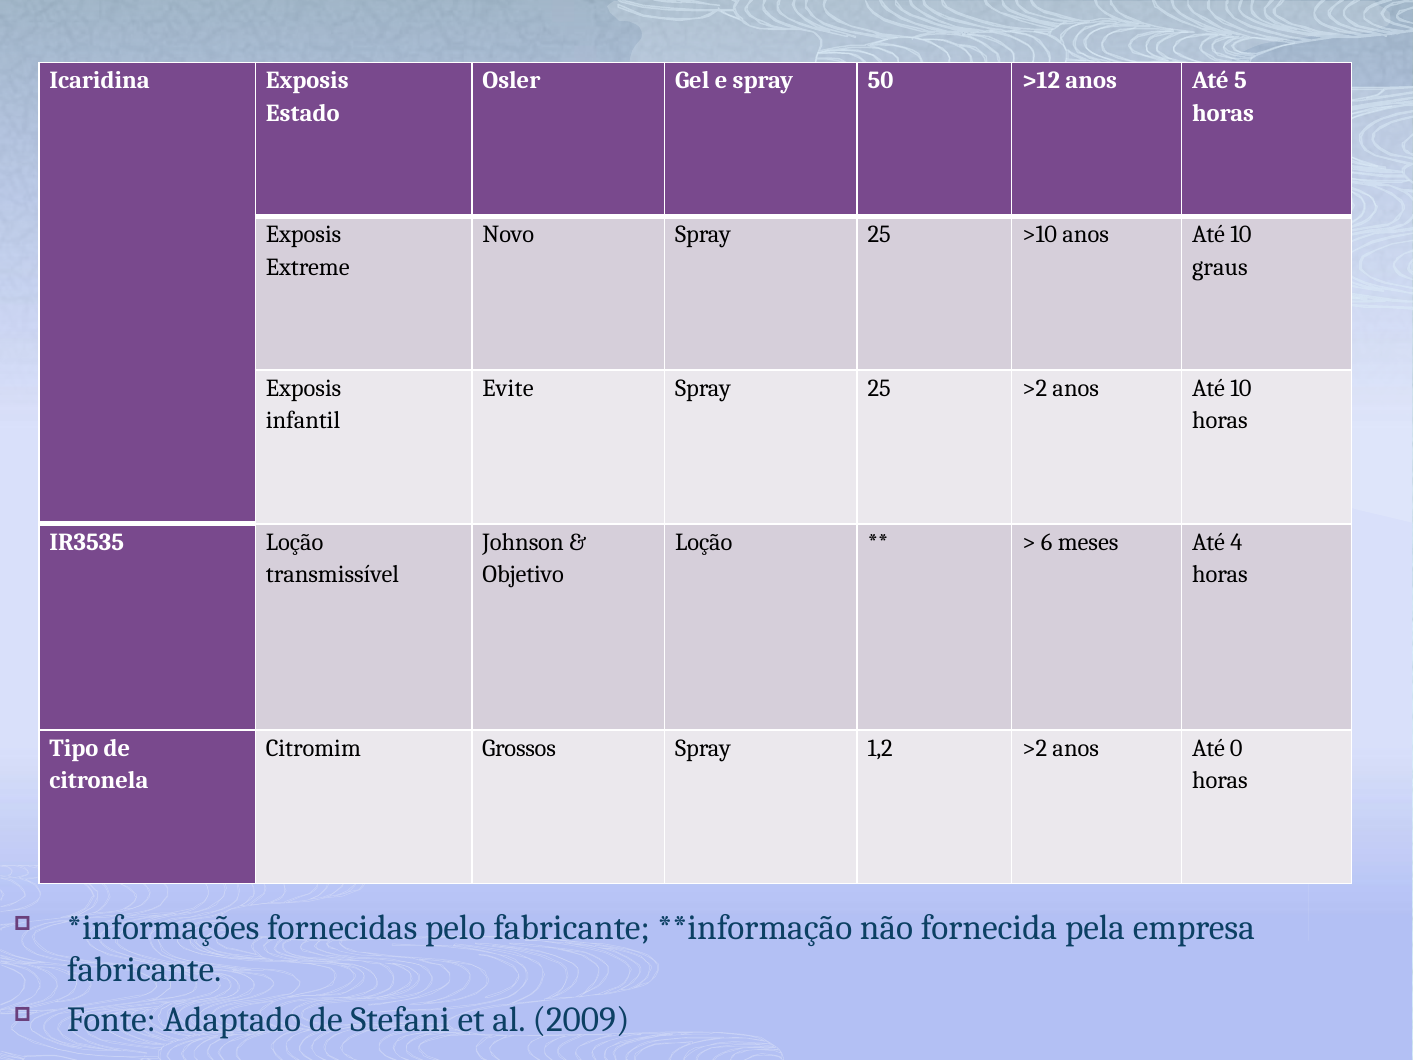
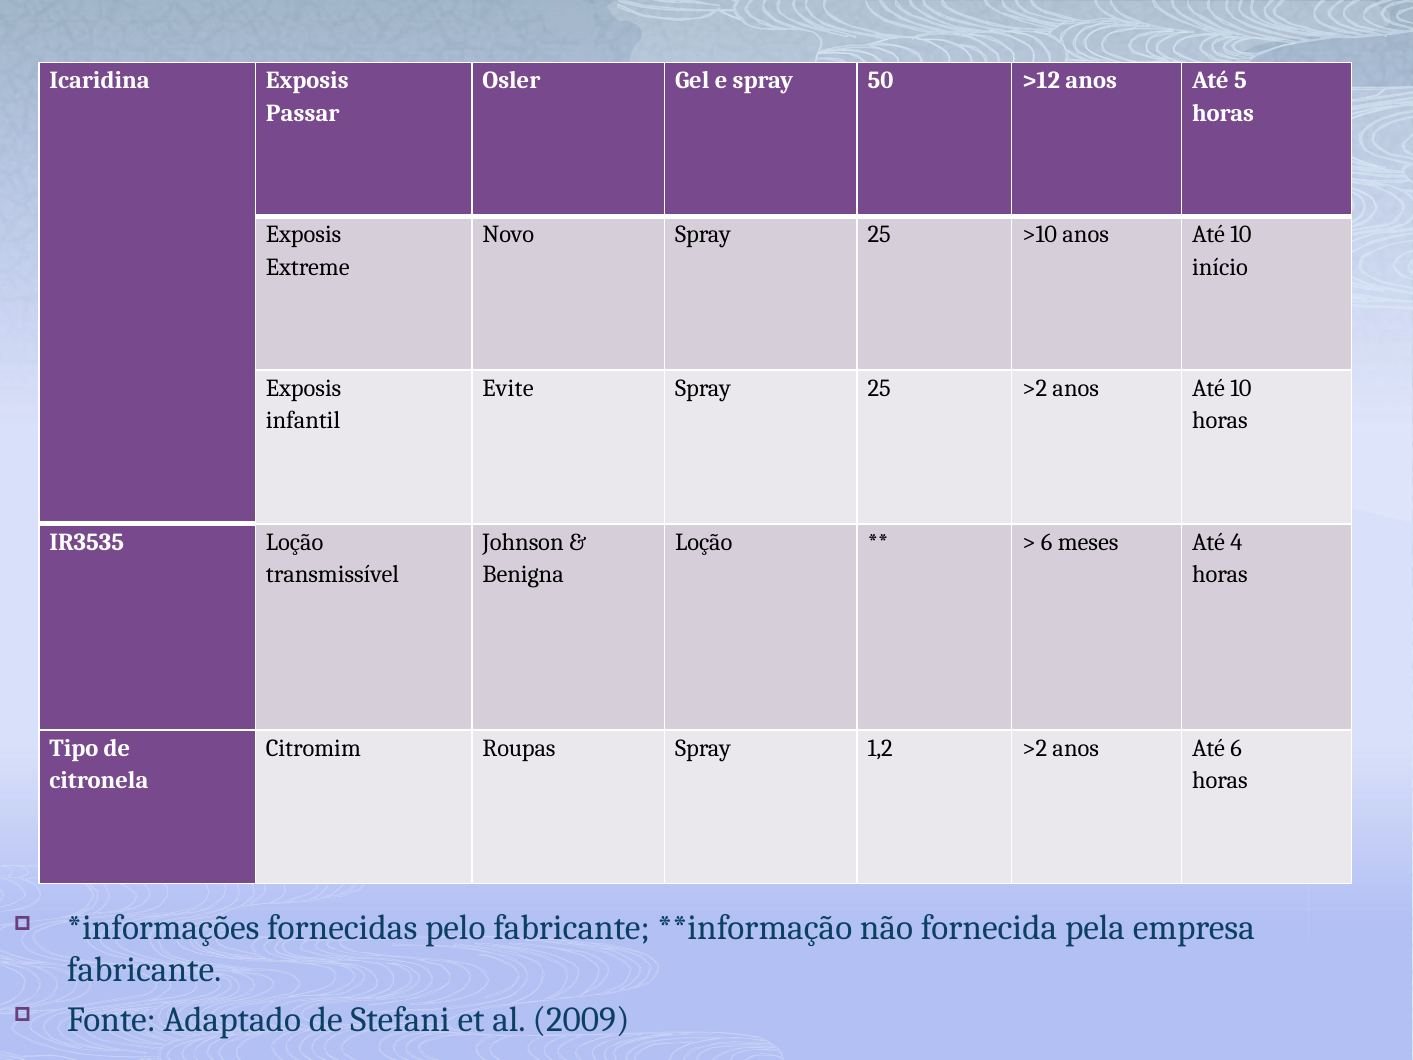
Estado: Estado -> Passar (303, 113)
graus: graus -> início (1220, 267)
Objetivo: Objetivo -> Benigna (523, 574)
Grossos: Grossos -> Roupas (519, 748)
Até 0: 0 -> 6 (1236, 748)
